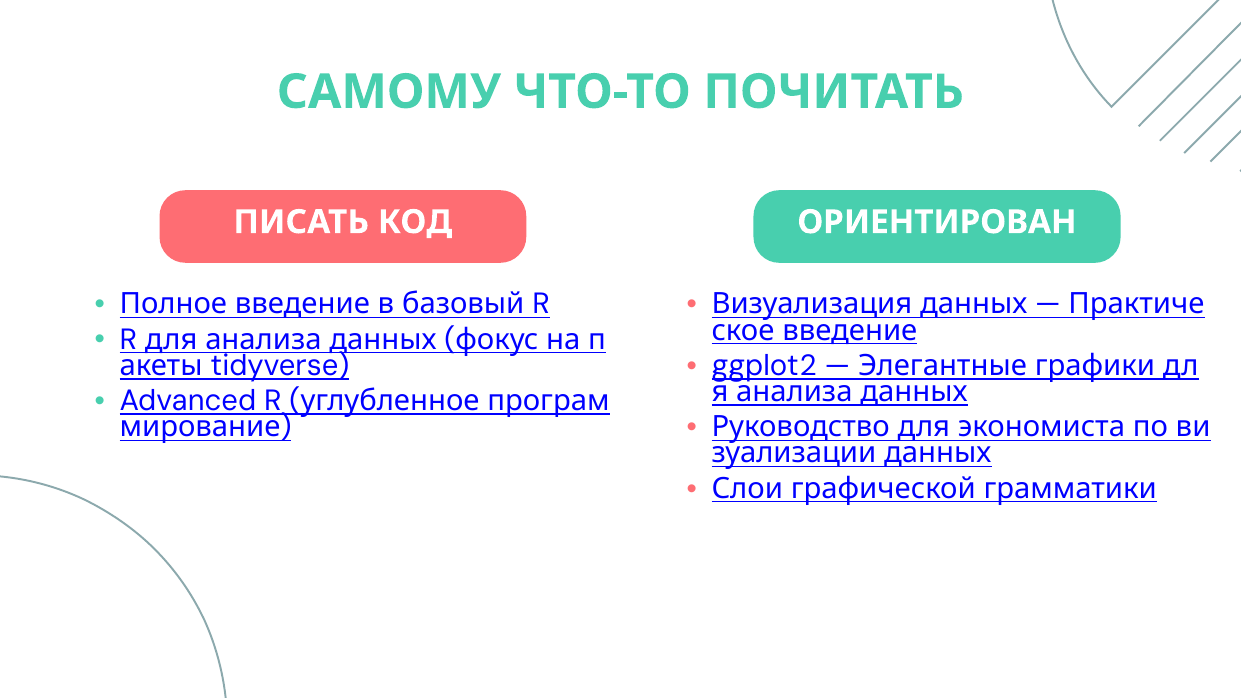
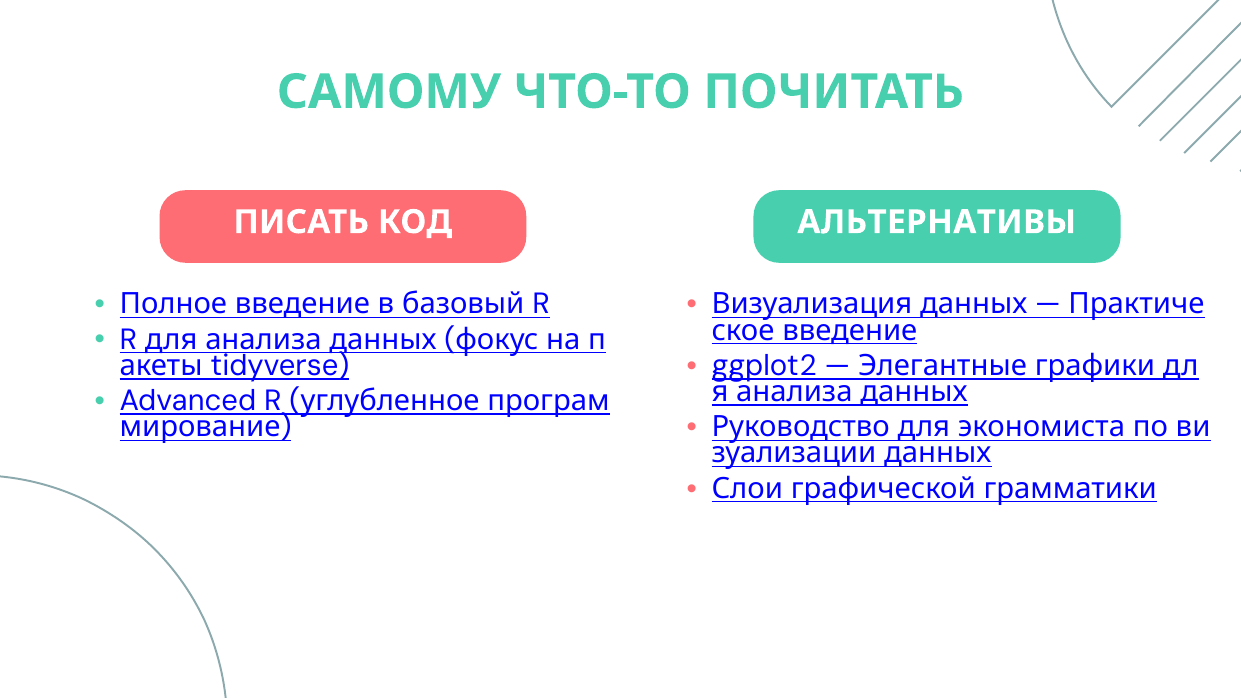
ОРИЕНТИРОВАН: ОРИЕНТИРОВАН -> АЛЬТЕРНАТИВЫ (937, 222)
